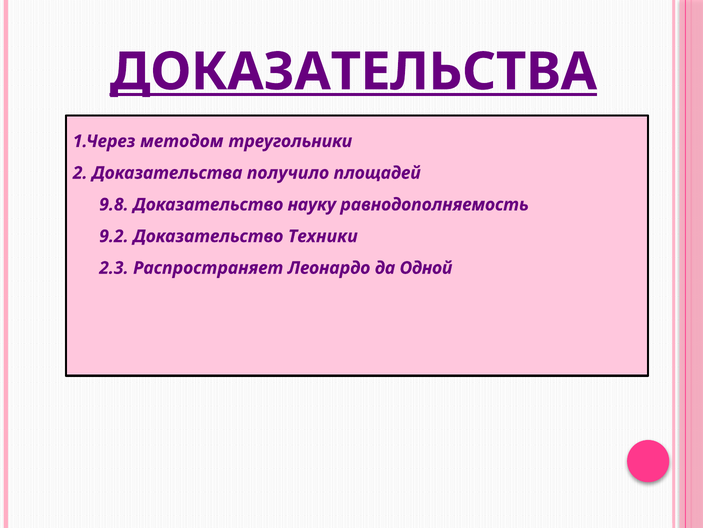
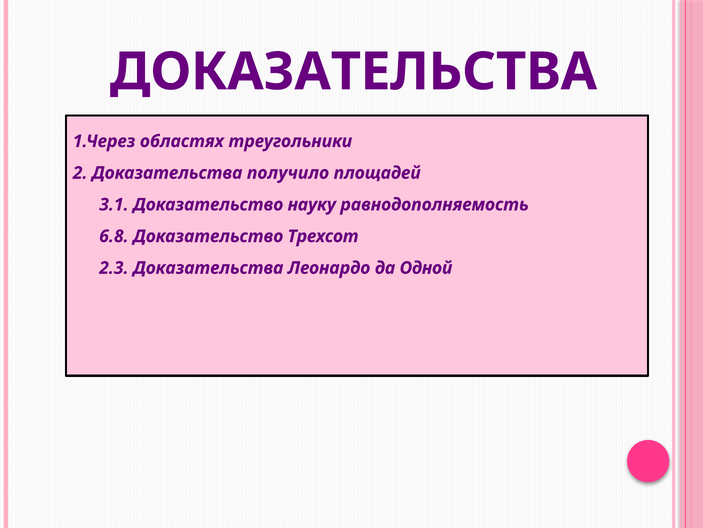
ДОКАЗАТЕЛЬСТВА underline: present -> none (353, 72)
методом: методом -> областях (182, 141)
9.8: 9.8 -> 3.1 (114, 204)
9.2: 9.2 -> 6.8 (114, 236)
Техники: Техники -> Трехсот (323, 236)
2.3 Распространяет: Распространяет -> Доказательства (208, 268)
